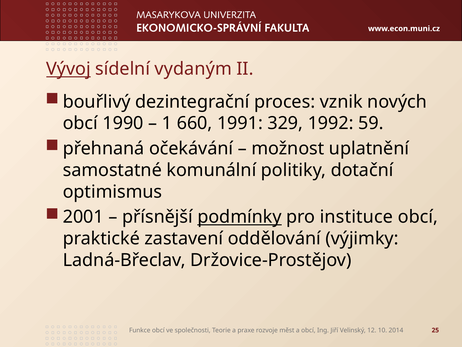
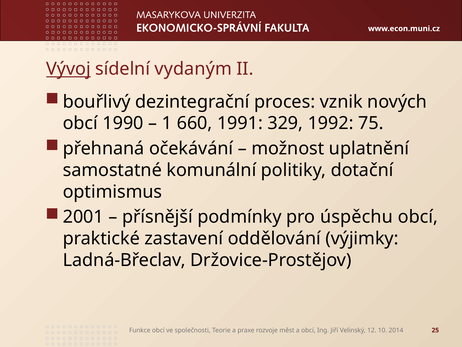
59: 59 -> 75 (371, 123)
podmínky underline: present -> none (240, 217)
instituce: instituce -> úspěchu (356, 217)
